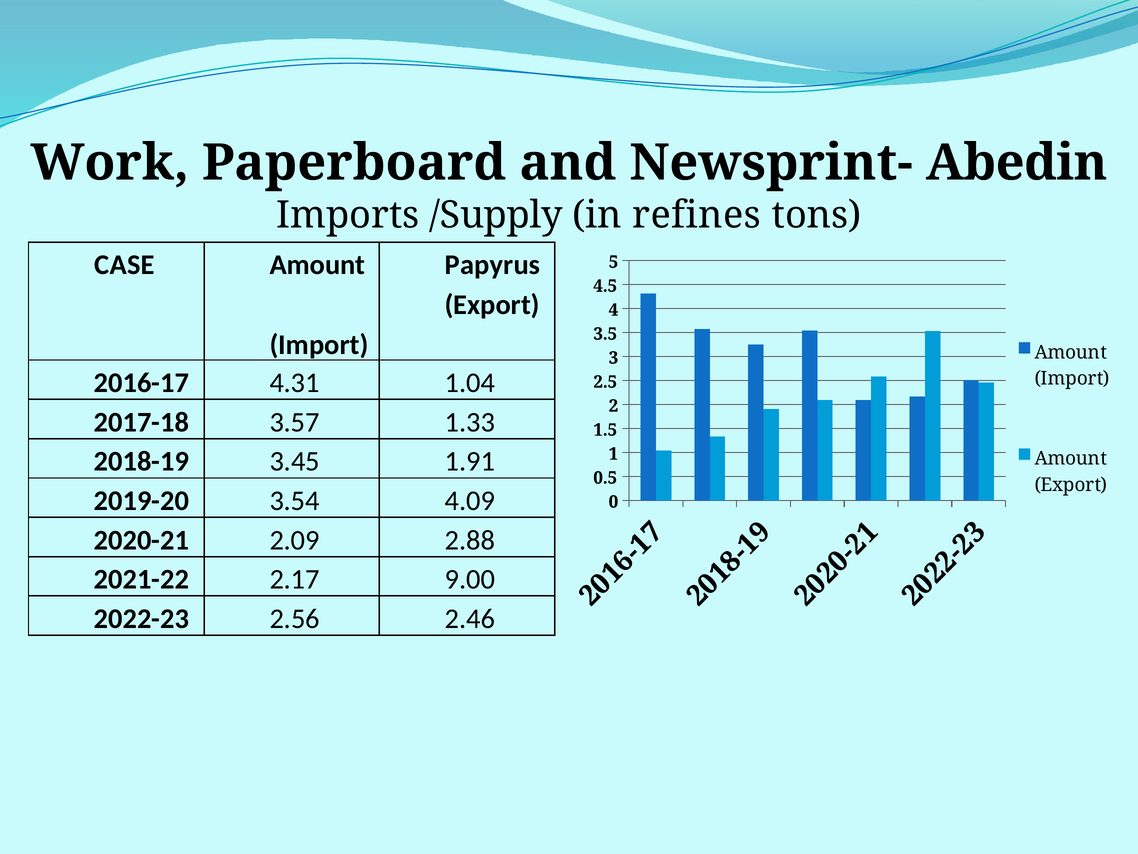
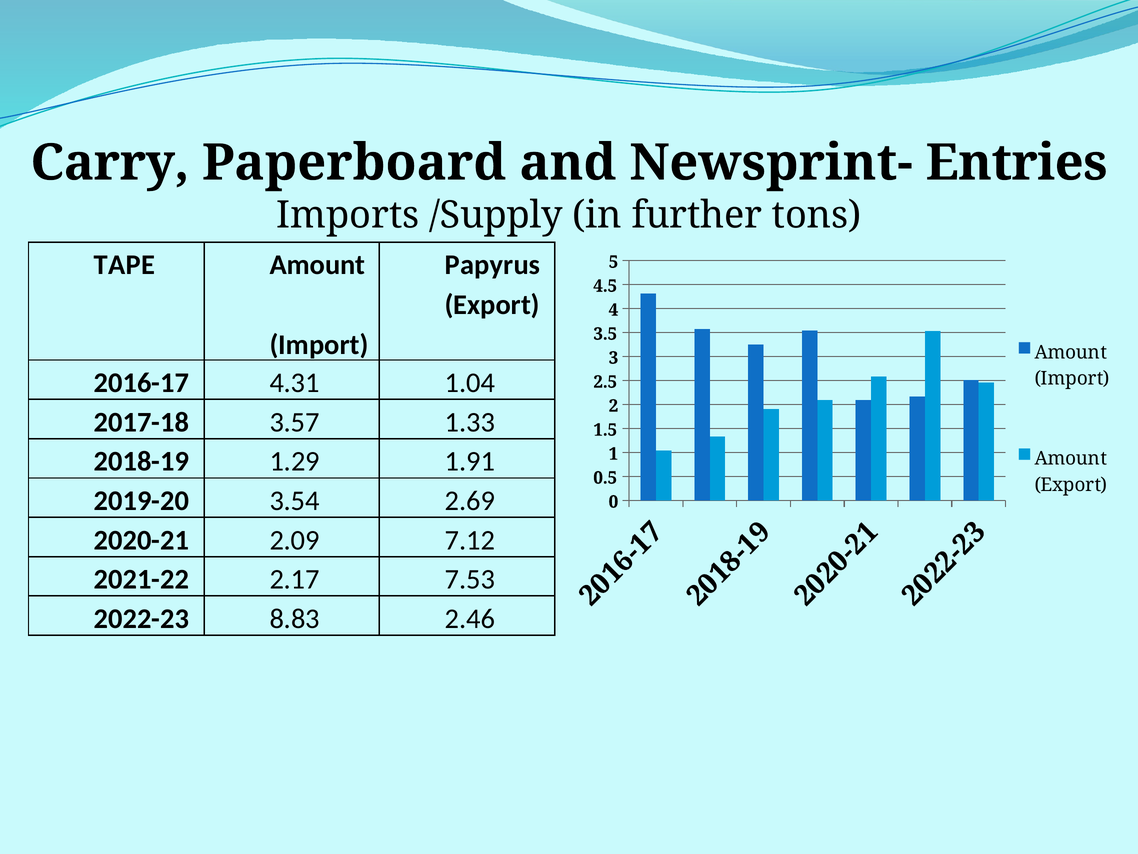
Work: Work -> Carry (110, 163)
Abedin: Abedin -> Entries (1017, 163)
refines: refines -> further (697, 215)
CASE: CASE -> TAPE (124, 265)
3.45: 3.45 -> 1.29 (295, 461)
4.09: 4.09 -> 2.69 (470, 501)
2.88: 2.88 -> 7.12 (470, 540)
9.00: 9.00 -> 7.53 (470, 579)
2.56: 2.56 -> 8.83 (295, 618)
